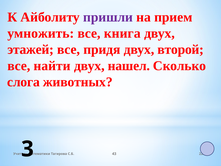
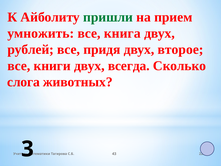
пришли colour: purple -> green (108, 17)
этажей: этажей -> рублей (31, 49)
второй: второй -> второе (181, 49)
найти: найти -> книги (52, 66)
нашел: нашел -> всегда (129, 66)
